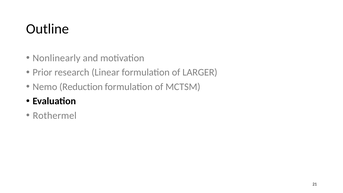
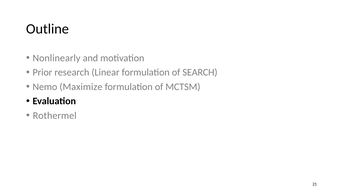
LARGER: LARGER -> SEARCH (200, 72)
Reduction: Reduction -> Maximize (81, 87)
